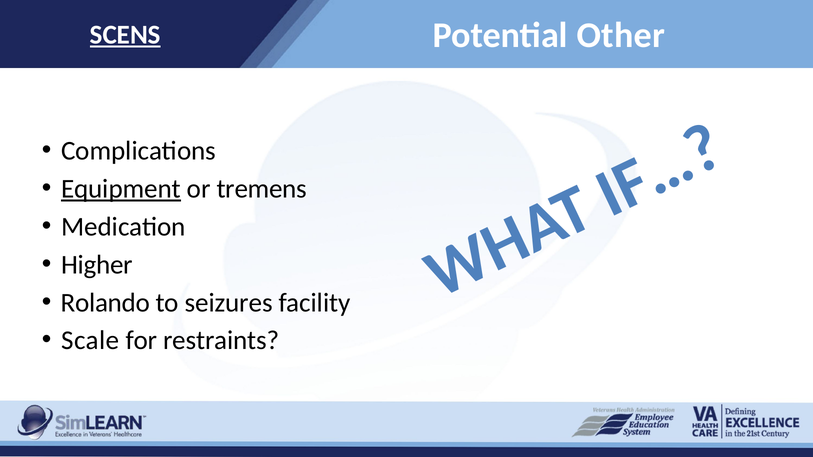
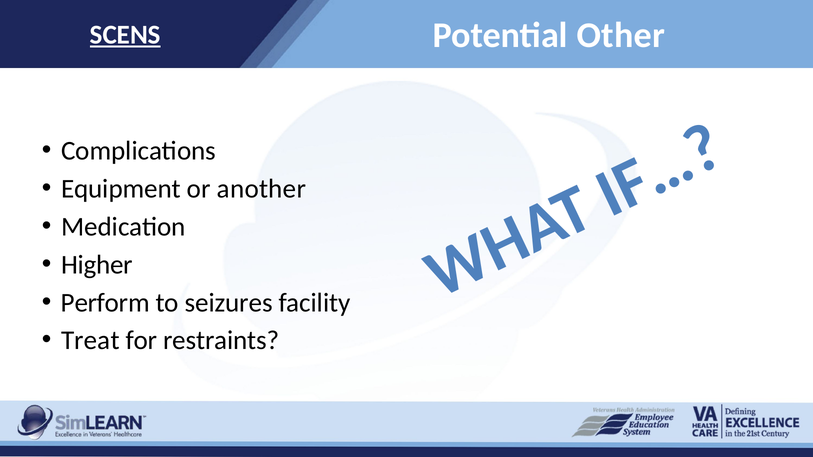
Equipment underline: present -> none (121, 189)
tremens: tremens -> another (261, 189)
Rolando: Rolando -> Perform (105, 303)
Scale: Scale -> Treat (90, 341)
